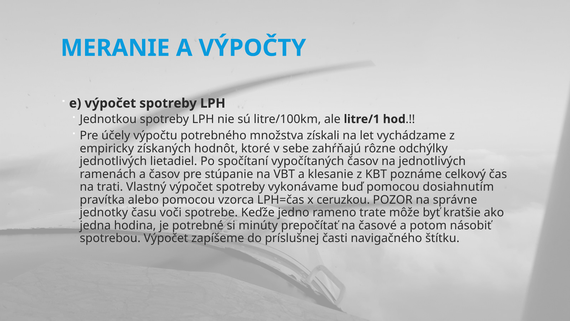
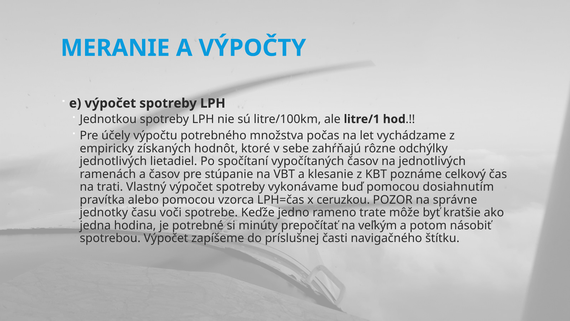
získali: získali -> počas (323, 135)
časové: časové -> veľkým (378, 225)
